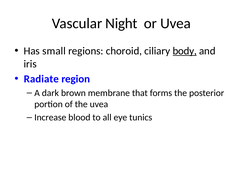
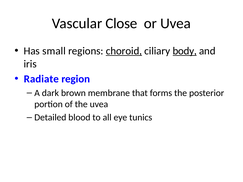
Night: Night -> Close (121, 24)
choroid underline: none -> present (124, 51)
Increase: Increase -> Detailed (50, 118)
